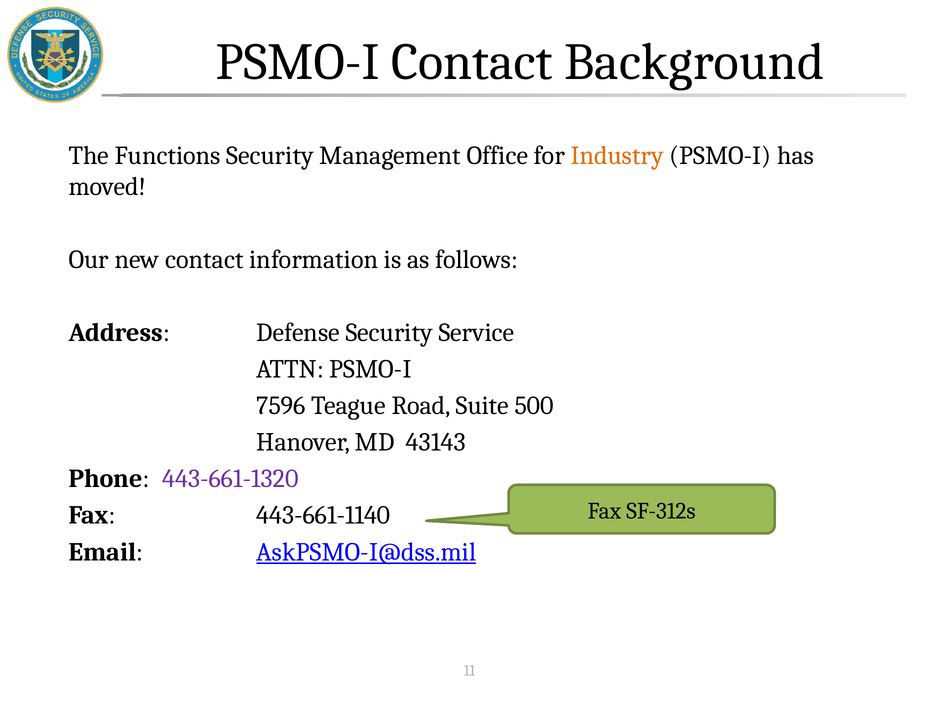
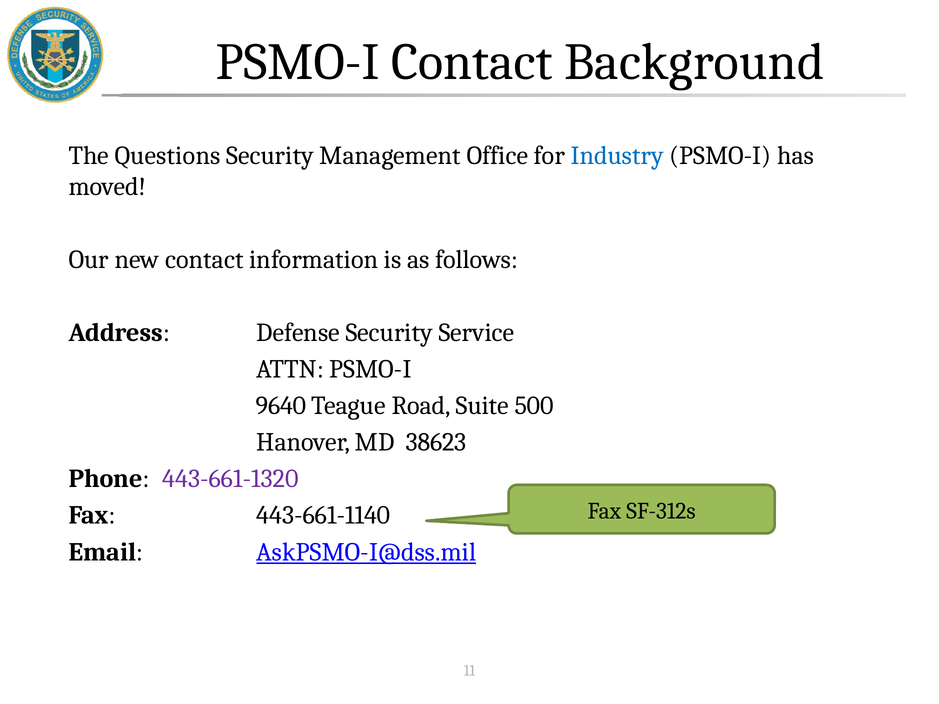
Functions: Functions -> Questions (168, 156)
Industry colour: orange -> blue (617, 156)
7596: 7596 -> 9640 (281, 406)
43143: 43143 -> 38623 (436, 443)
